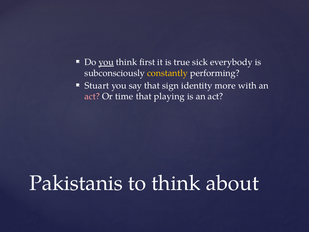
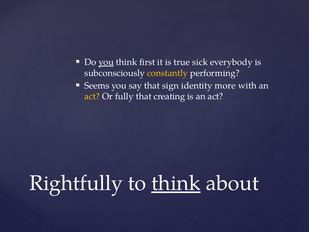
Stuart: Stuart -> Seems (97, 86)
act colour: pink -> yellow (92, 96)
time: time -> fully (124, 96)
playing: playing -> creating (169, 96)
Pakistanis: Pakistanis -> Rightfully (76, 183)
think underline: none -> present (176, 183)
